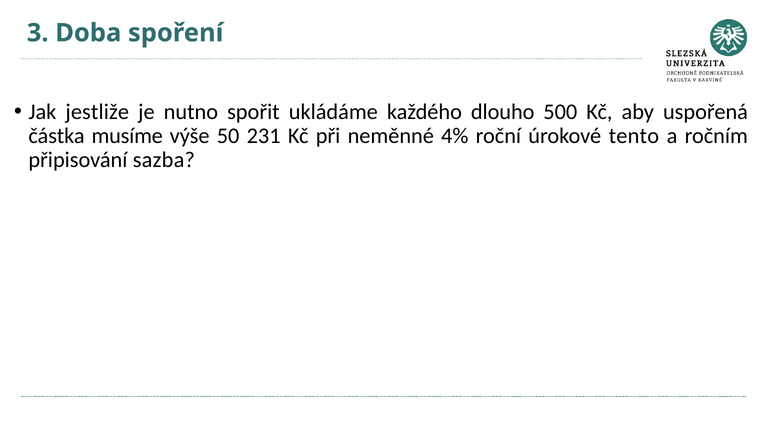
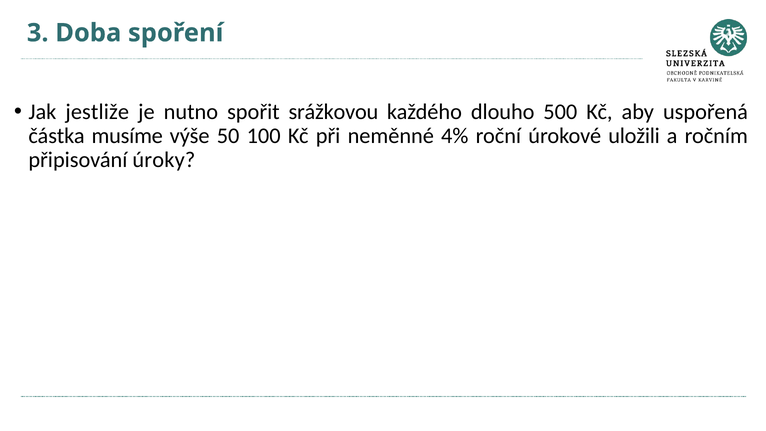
ukládáme: ukládáme -> srážkovou (333, 112)
231: 231 -> 100 (264, 136)
tento: tento -> uložili (634, 136)
sazba: sazba -> úroky (164, 160)
